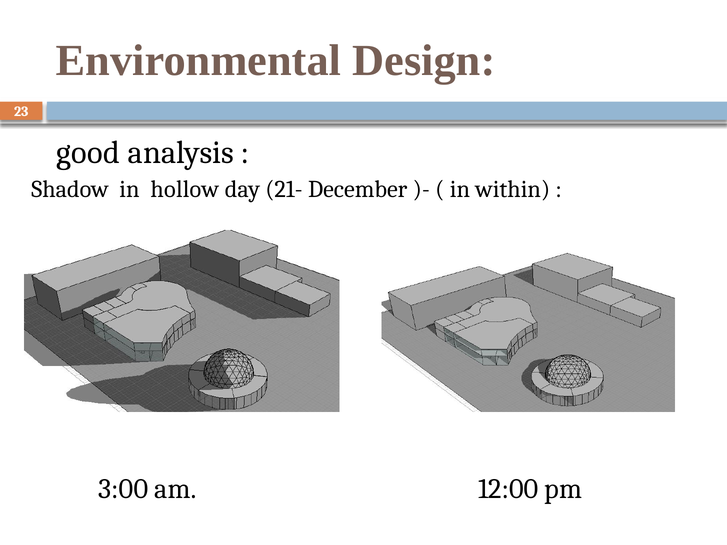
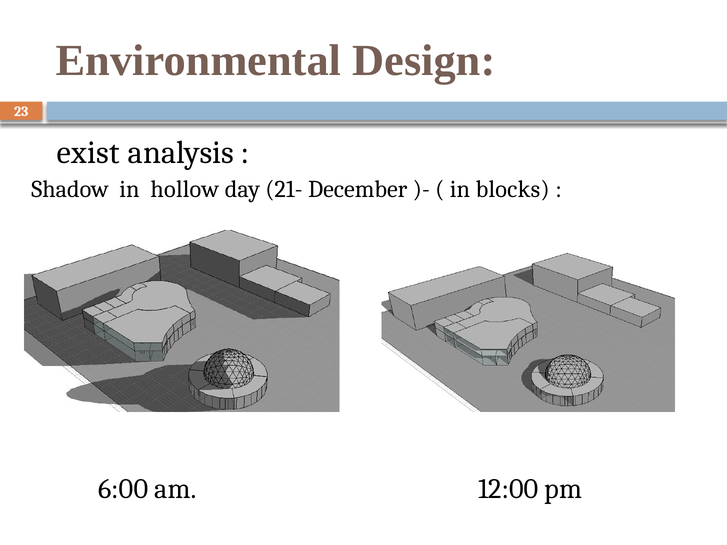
good: good -> exist (88, 152)
within: within -> blocks (513, 189)
3:00: 3:00 -> 6:00 (123, 489)
